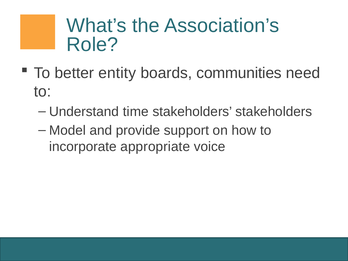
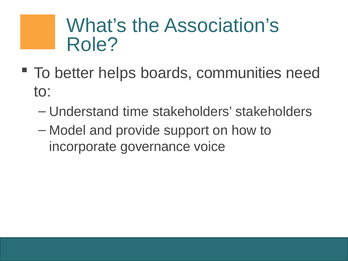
entity: entity -> helps (117, 73)
appropriate: appropriate -> governance (155, 147)
